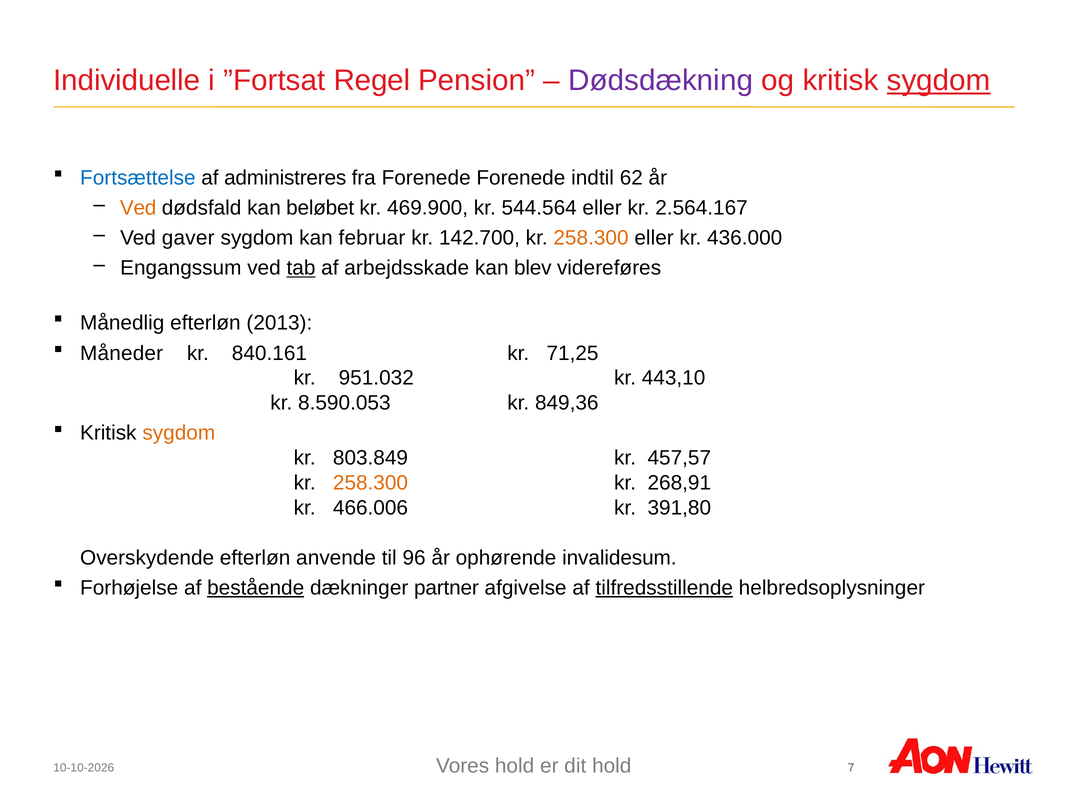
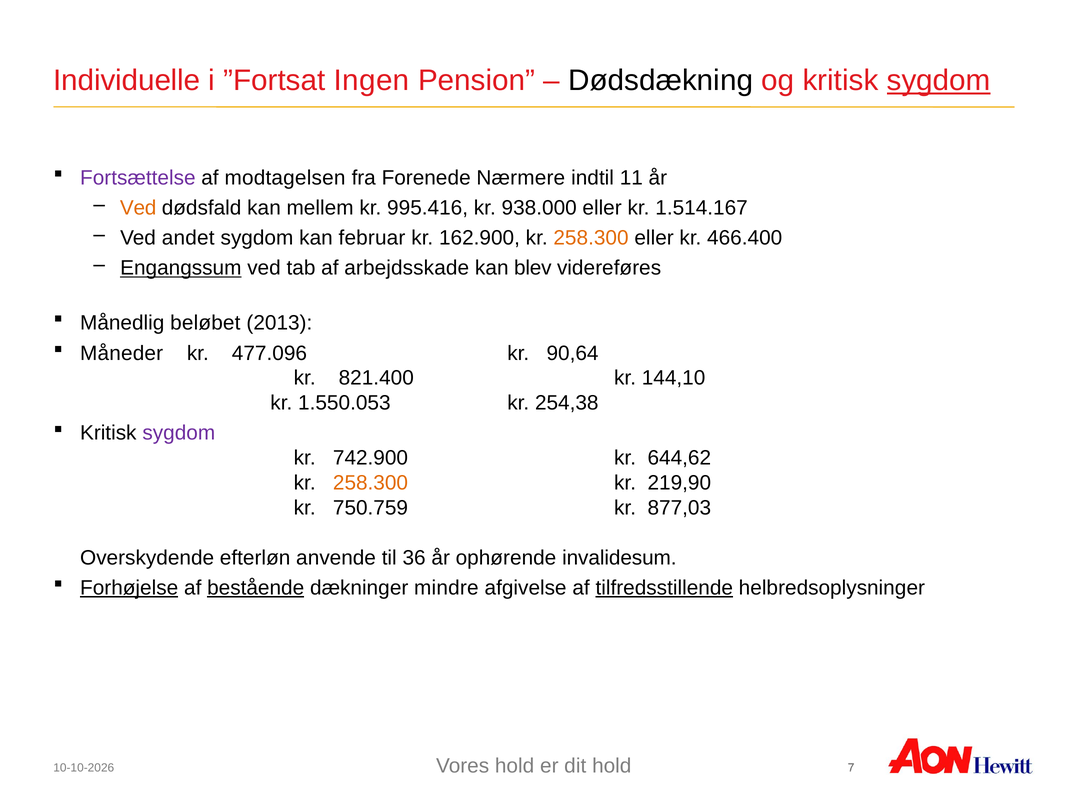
Regel: Regel -> Ingen (372, 81)
Dødsdækning colour: purple -> black (661, 81)
Fortsættelse colour: blue -> purple (138, 178)
administreres: administreres -> modtagelsen (285, 178)
Forenede Forenede: Forenede -> Nærmere (521, 178)
62: 62 -> 11 (631, 178)
beløbet: beløbet -> mellem (320, 208)
469.900: 469.900 -> 995.416 (428, 208)
544.564: 544.564 -> 938.000 (539, 208)
2.564.167: 2.564.167 -> 1.514.167 (702, 208)
gaver: gaver -> andet (188, 238)
142.700: 142.700 -> 162.900 (479, 238)
436.000: 436.000 -> 466.400 (745, 238)
Engangssum underline: none -> present (181, 268)
tab underline: present -> none (301, 268)
Månedlig efterløn: efterløn -> beløbet (205, 323)
840.161: 840.161 -> 477.096 (269, 353)
71,25: 71,25 -> 90,64 (573, 353)
951.032: 951.032 -> 821.400 (376, 378)
443,10: 443,10 -> 144,10 (674, 378)
8.590.053: 8.590.053 -> 1.550.053 (344, 403)
849,36: 849,36 -> 254,38 (567, 403)
sygdom colour: orange -> purple (179, 433)
803.849: 803.849 -> 742.900 (370, 458)
457,57: 457,57 -> 644,62 (679, 458)
268,91: 268,91 -> 219,90 (679, 483)
466.006: 466.006 -> 750.759 (370, 508)
391,80: 391,80 -> 877,03 (679, 508)
96: 96 -> 36 (414, 558)
Forhøjelse underline: none -> present (129, 588)
partner: partner -> mindre (446, 588)
